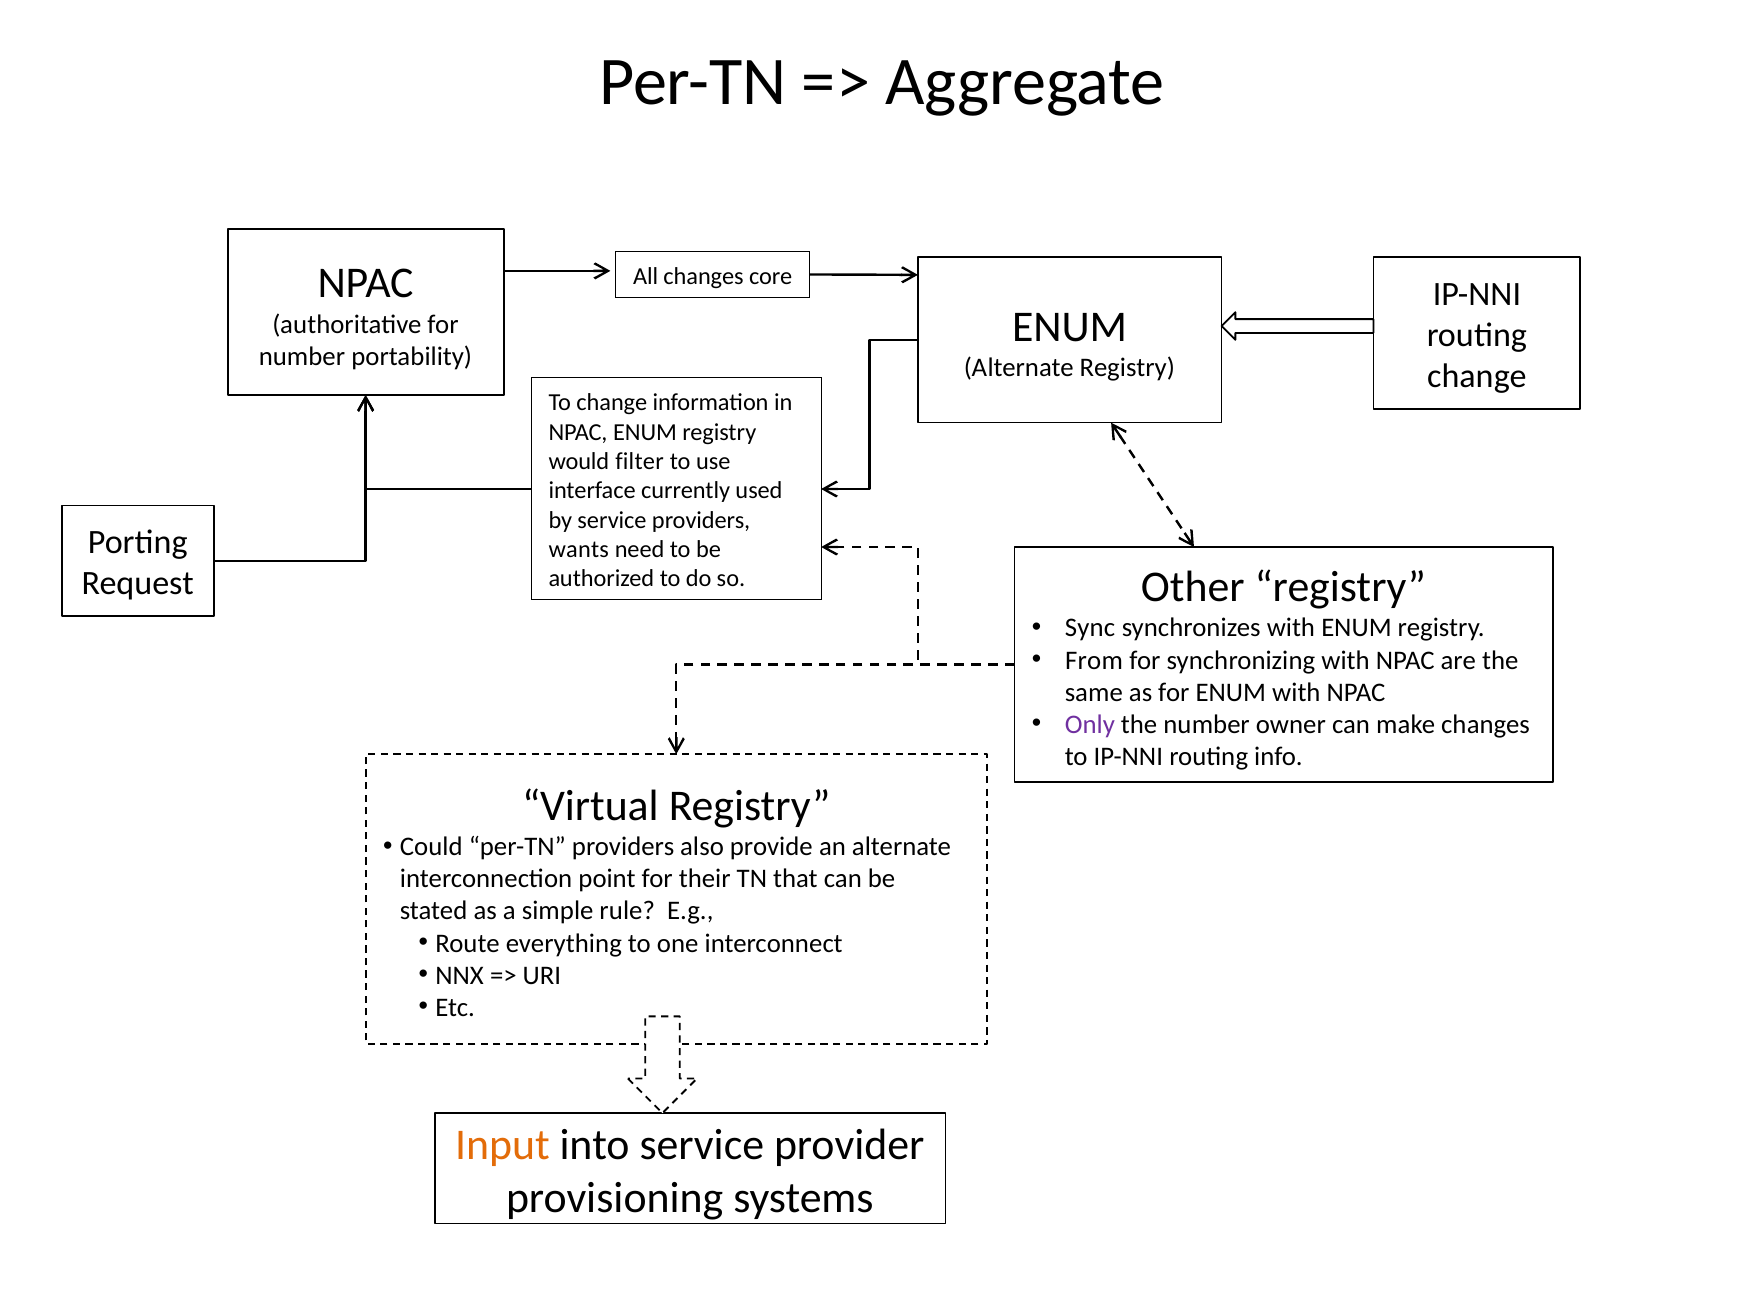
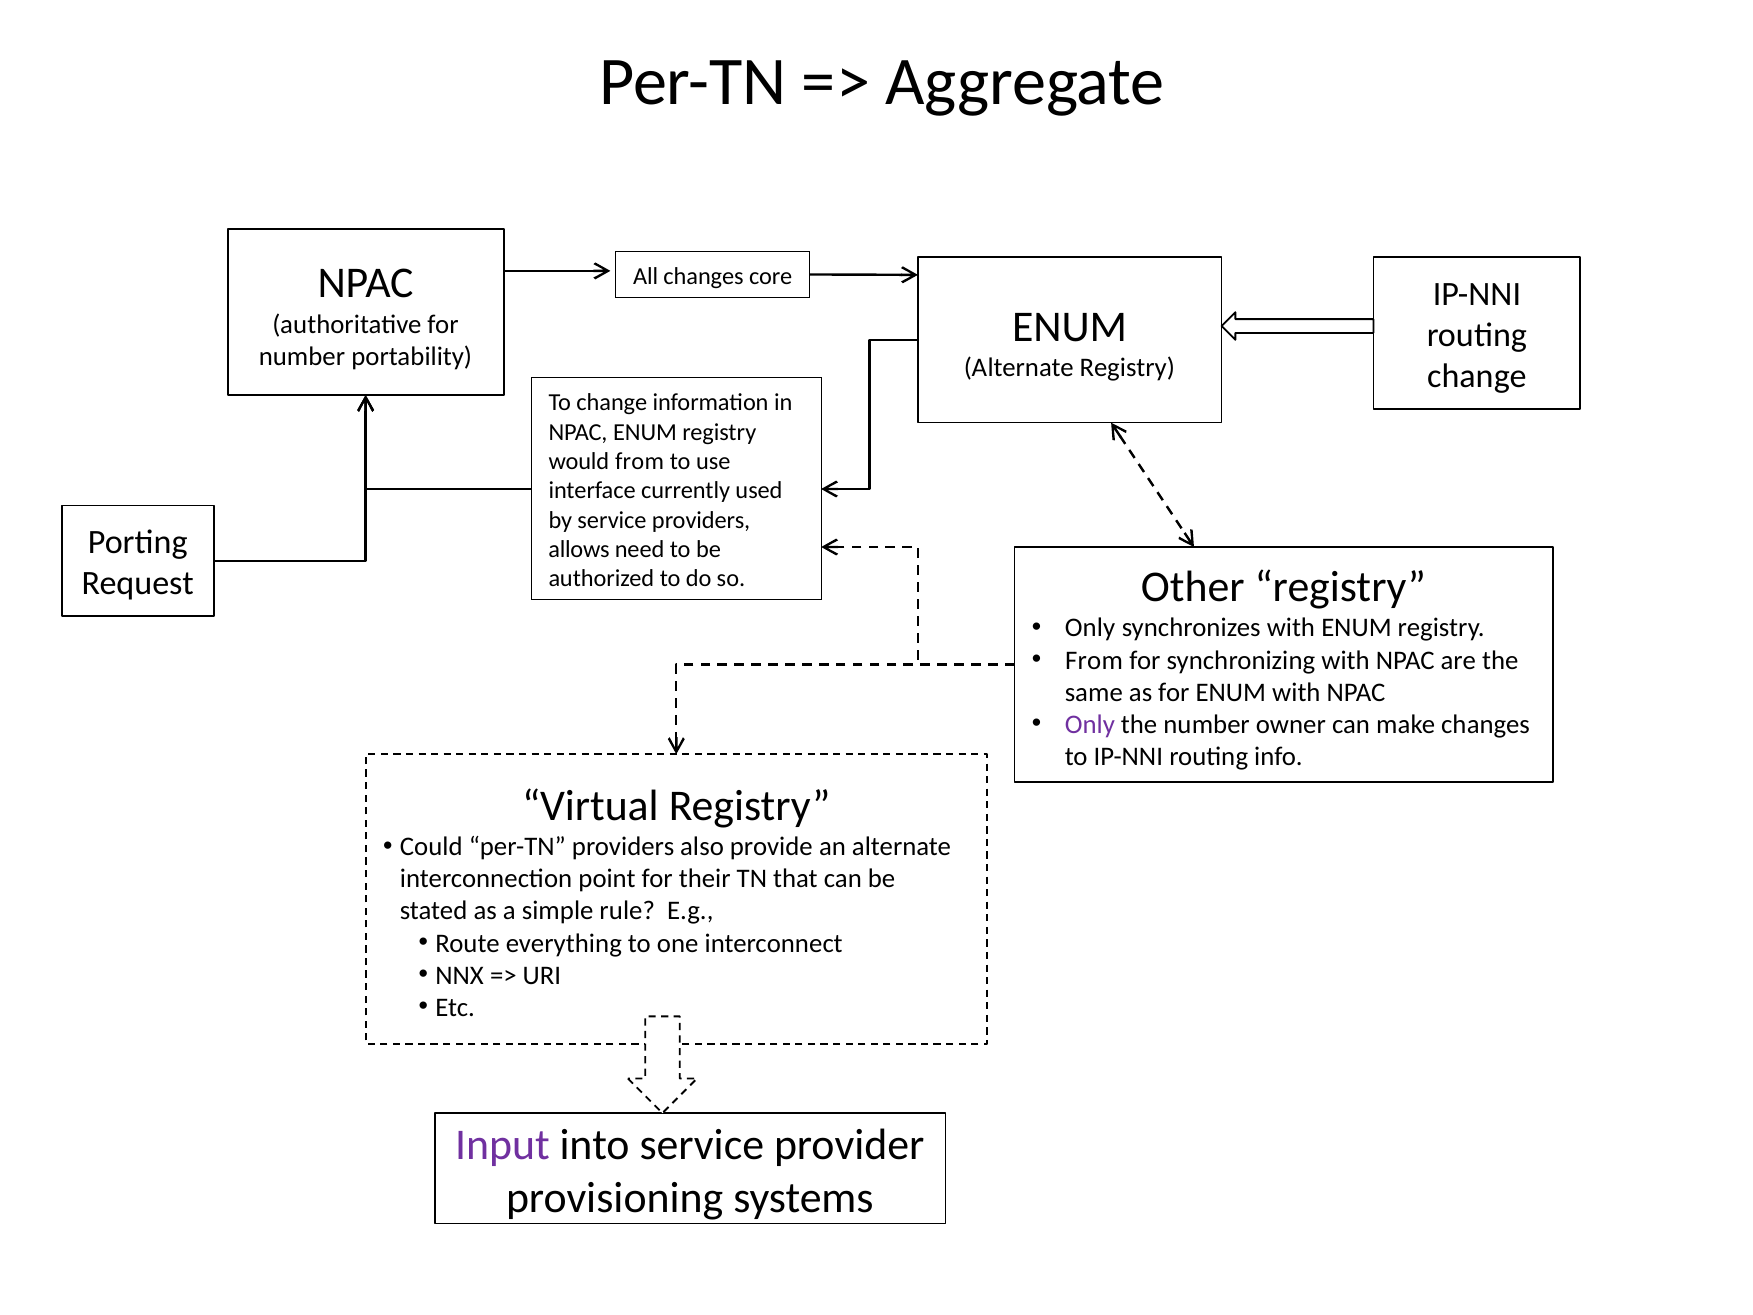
would filter: filter -> from (640, 461)
wants: wants -> allows (579, 549)
Sync: Sync -> Only (1090, 628)
Input colour: orange -> purple (502, 1145)
